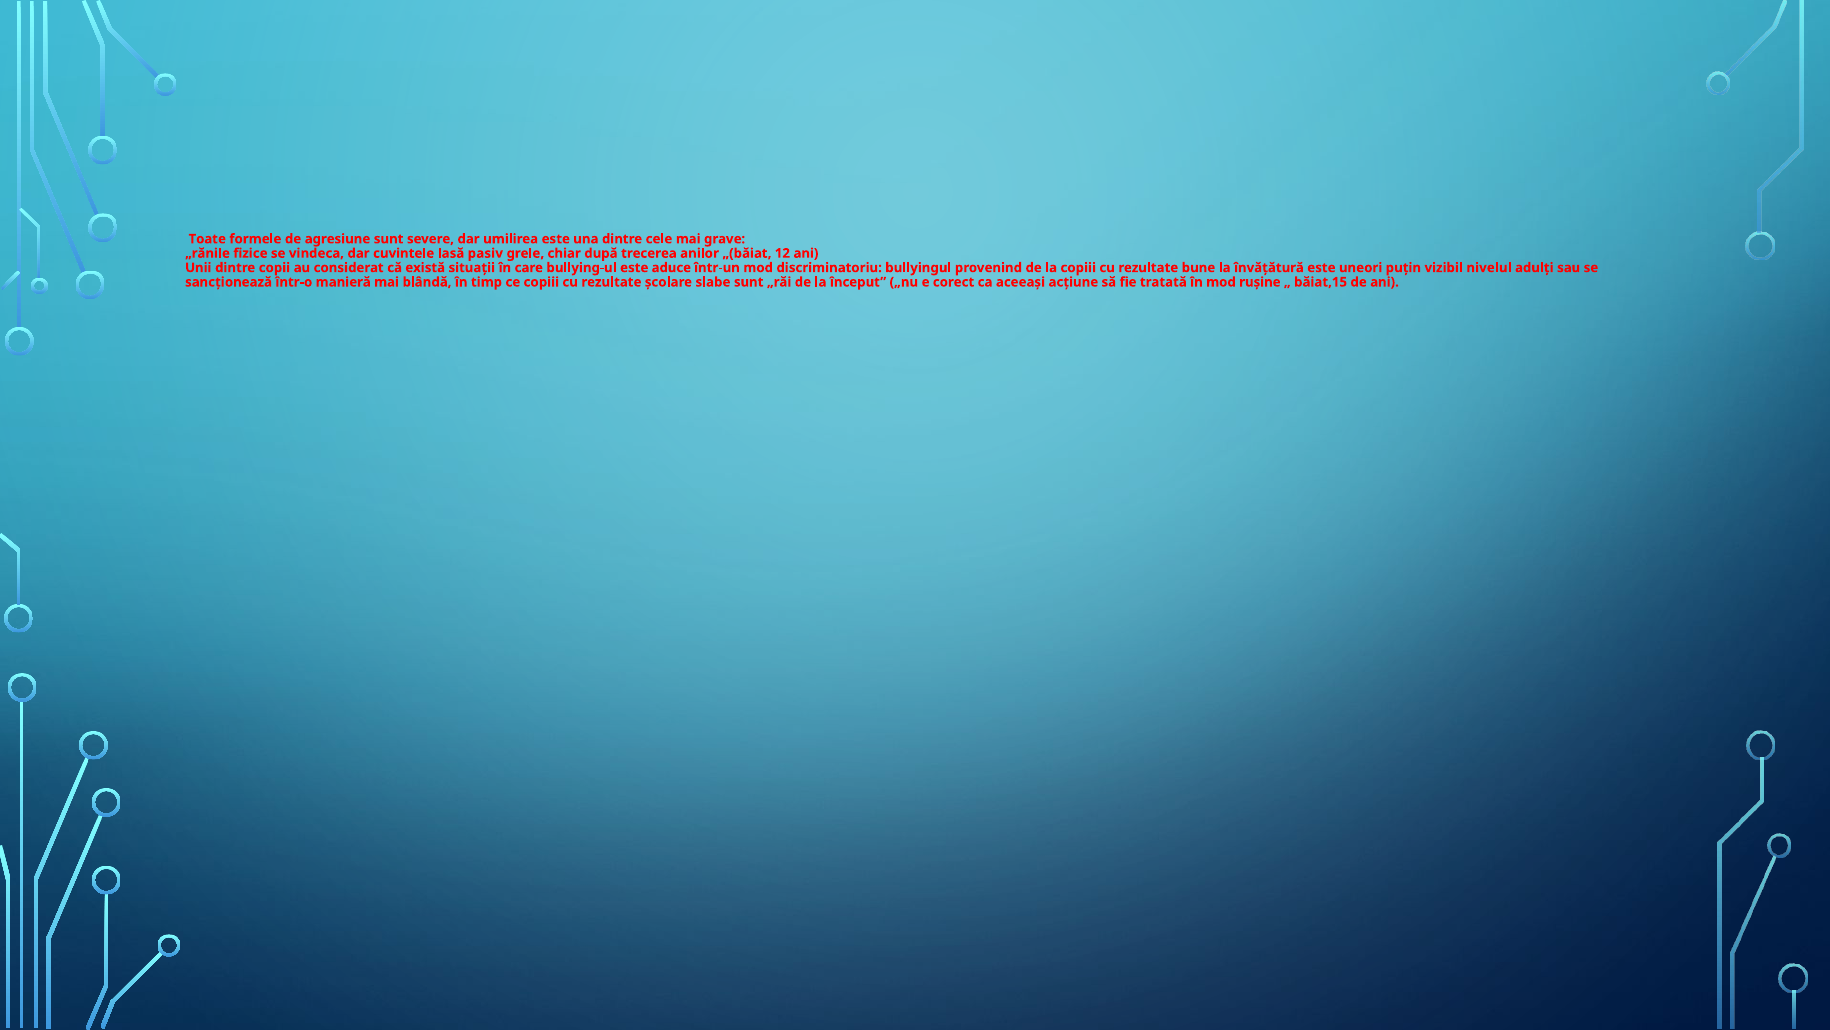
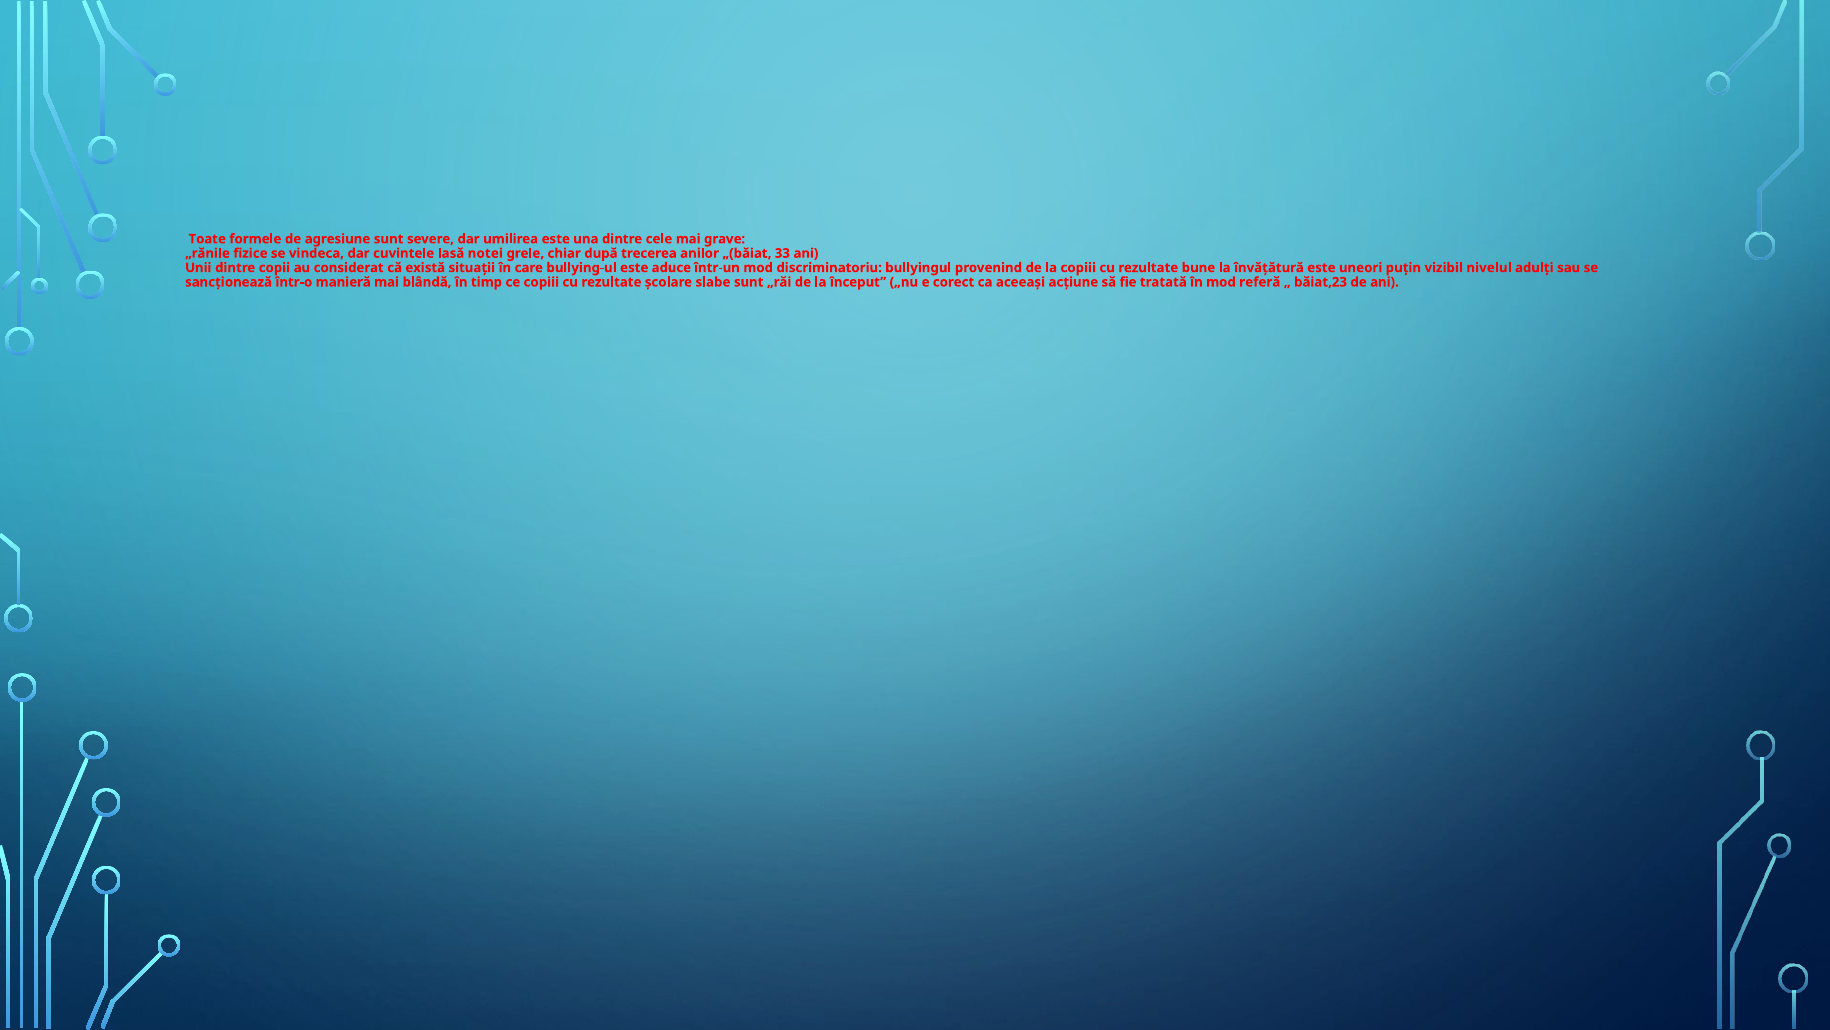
pasiv: pasiv -> notei (485, 253)
12: 12 -> 33 (782, 253)
rușine: rușine -> referă (1260, 282)
băiat,15: băiat,15 -> băiat,23 (1321, 282)
